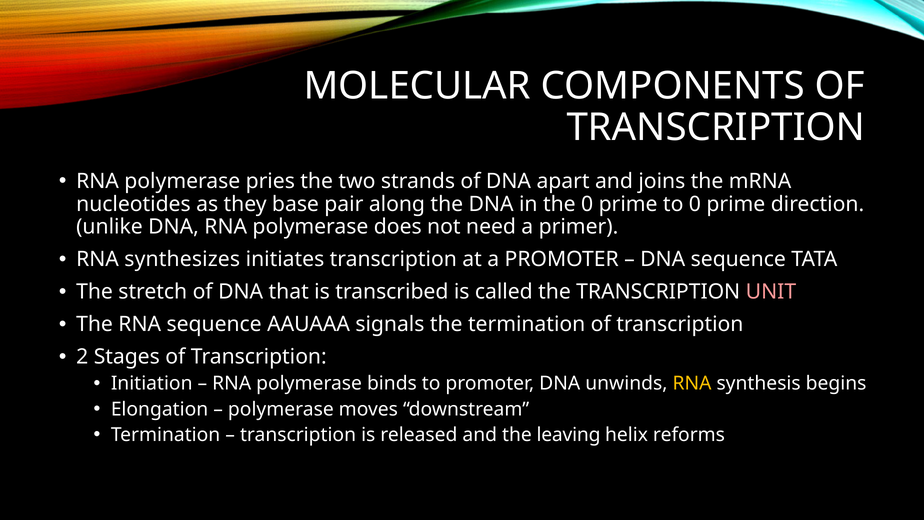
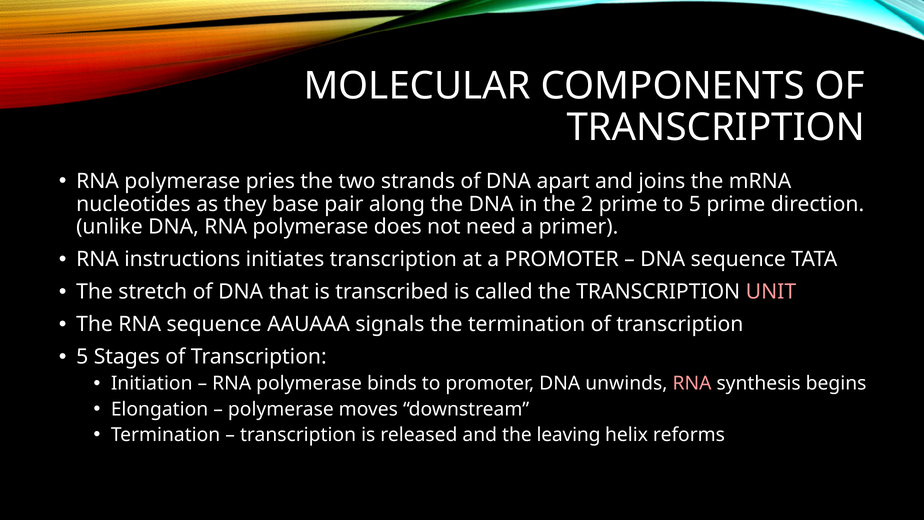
the 0: 0 -> 2 (587, 204)
to 0: 0 -> 5 (695, 204)
synthesizes: synthesizes -> instructions (182, 259)
2: 2 -> 5 (82, 357)
RNA colour: yellow -> pink (692, 383)
